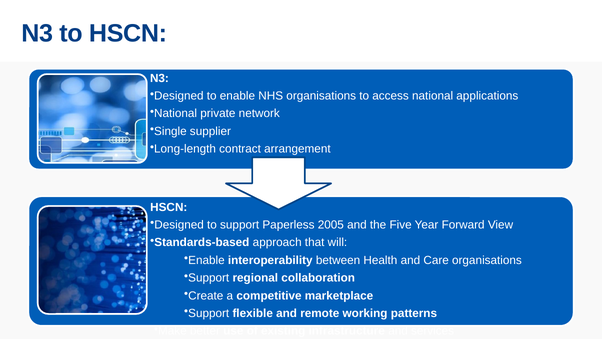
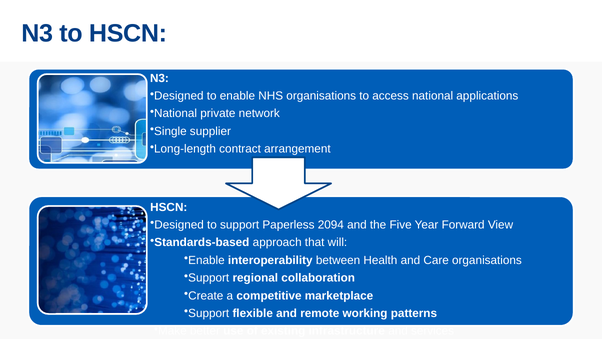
2005: 2005 -> 2094 (331, 225)
